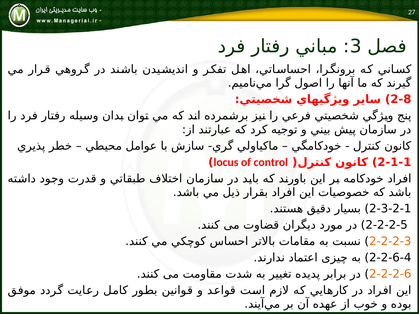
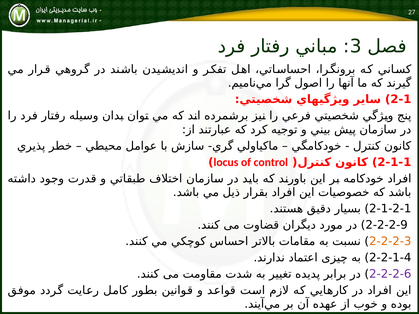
2-8: 2-8 -> 2-1 (401, 99)
2-3-2-1: 2-3-2-1 -> 2-1-2-1 (390, 209)
2-2-2-5: 2-2-2-5 -> 2-2-2-9 (387, 225)
2-2-6-4: 2-2-6-4 -> 2-2-1-4 (390, 258)
2-2-2-6 colour: orange -> purple (390, 274)
